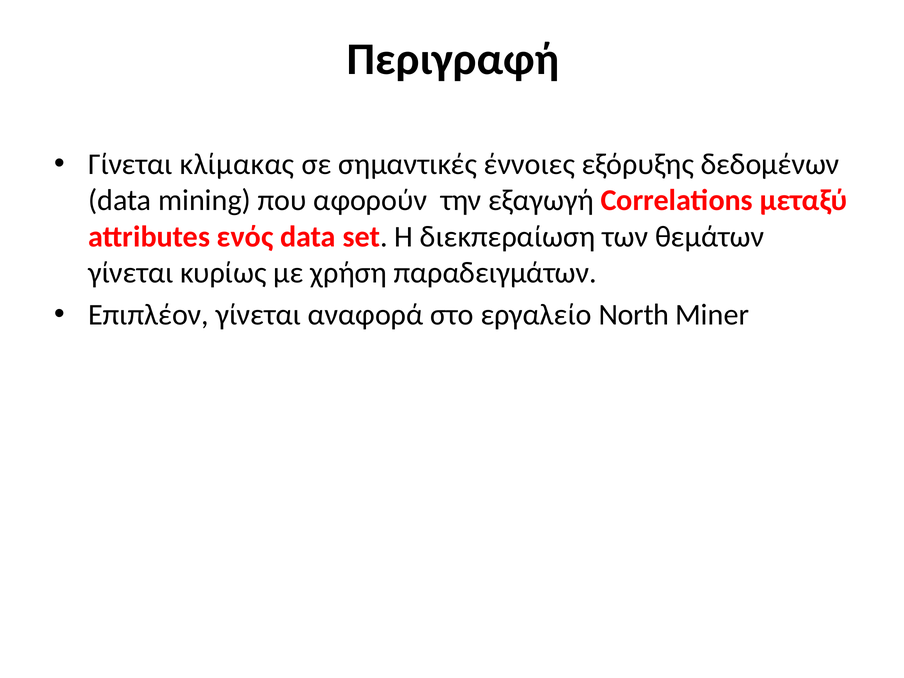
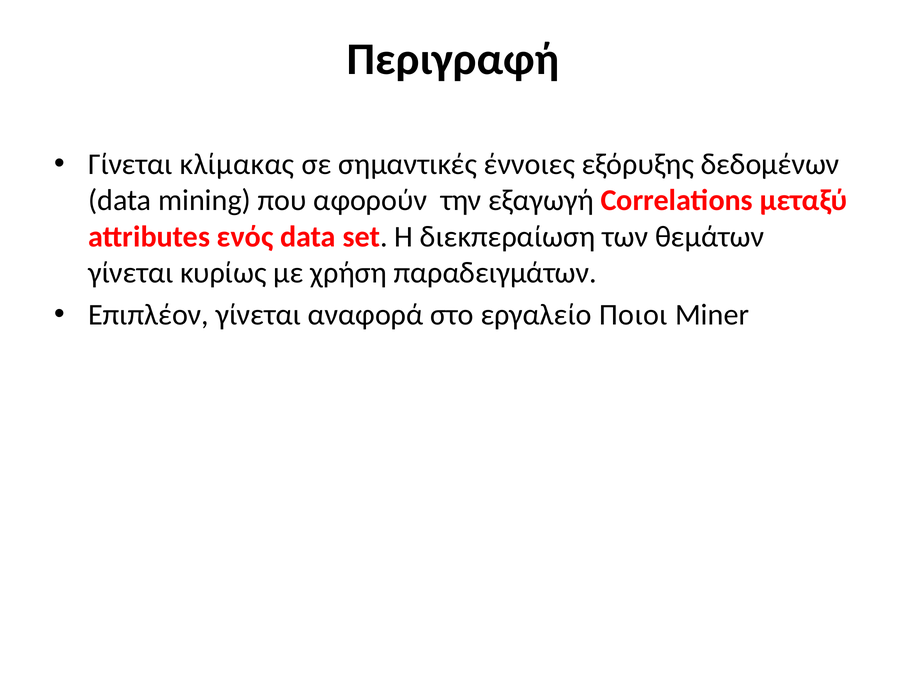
North: North -> Ποιοι (634, 315)
